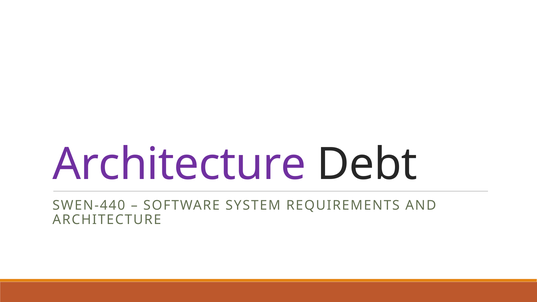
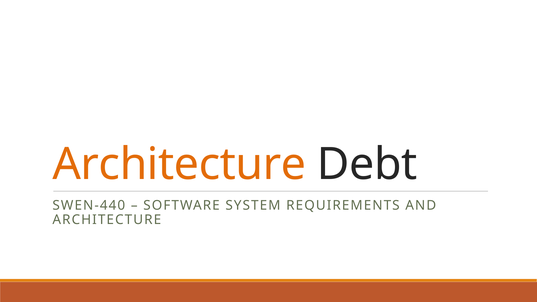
Architecture colour: purple -> orange (179, 165)
